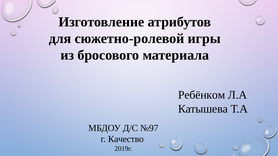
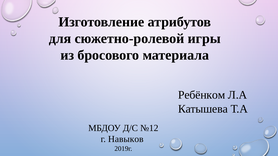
№97: №97 -> №12 (149, 128)
Качество: Качество -> Навыков (126, 139)
